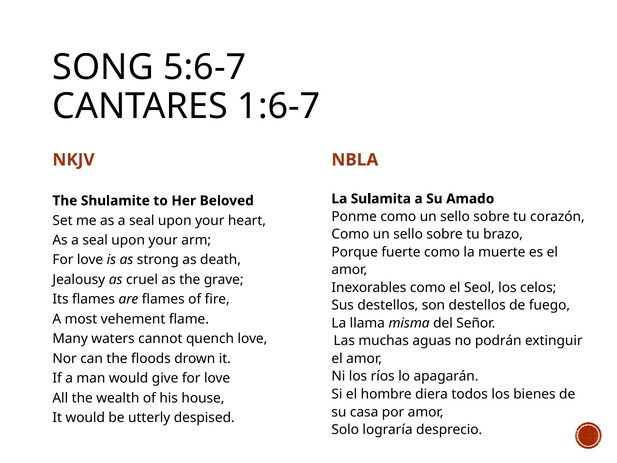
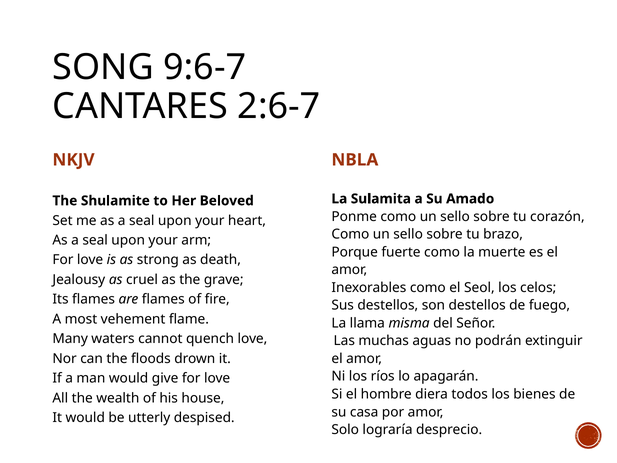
5:6-7: 5:6-7 -> 9:6-7 (205, 67)
1:6-7: 1:6-7 -> 2:6-7 (279, 106)
